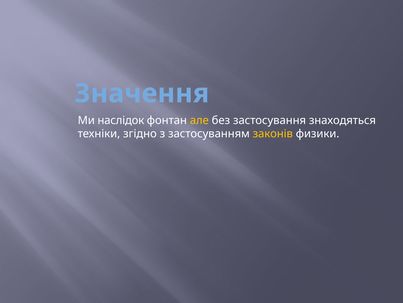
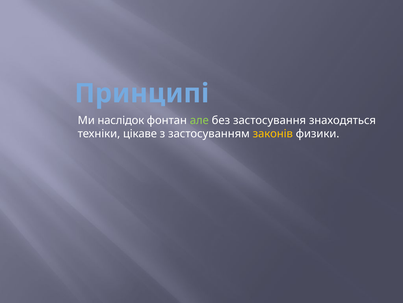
Значення: Значення -> Принципі (142, 93)
але colour: yellow -> light green (199, 120)
згідно: згідно -> цікаве (140, 133)
